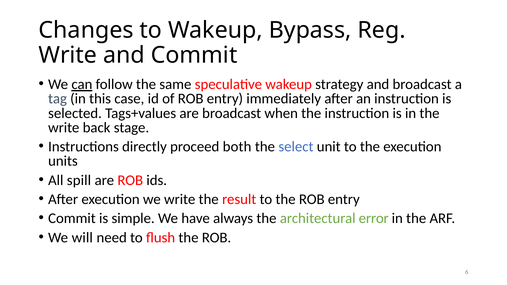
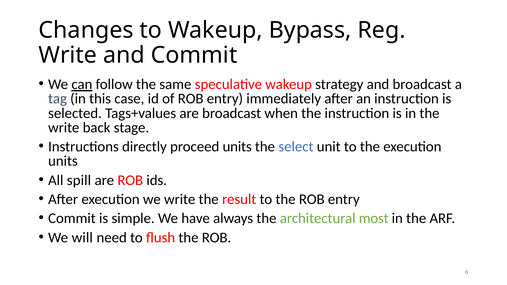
proceed both: both -> units (237, 147)
error: error -> most (374, 219)
